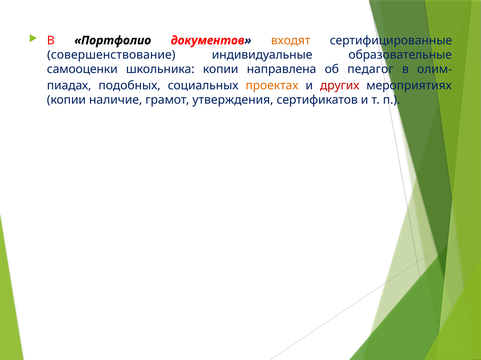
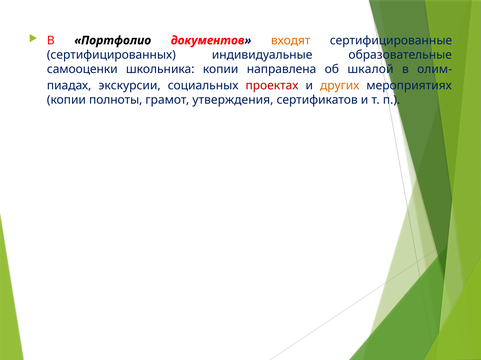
совершенствование: совершенствование -> сертифицированных (111, 55)
педагог: педагог -> шкалой (370, 69)
подобных: подобных -> экскурсии (130, 86)
проектах colour: orange -> red (272, 86)
других colour: red -> orange (340, 86)
наличие: наличие -> полноты (116, 100)
